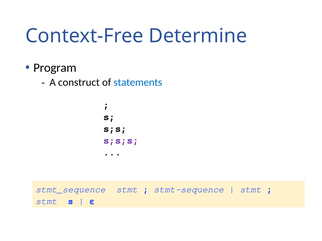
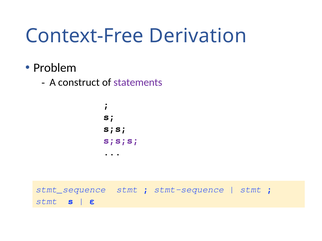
Determine: Determine -> Derivation (198, 36)
Program: Program -> Problem (55, 68)
statements colour: blue -> purple (138, 83)
